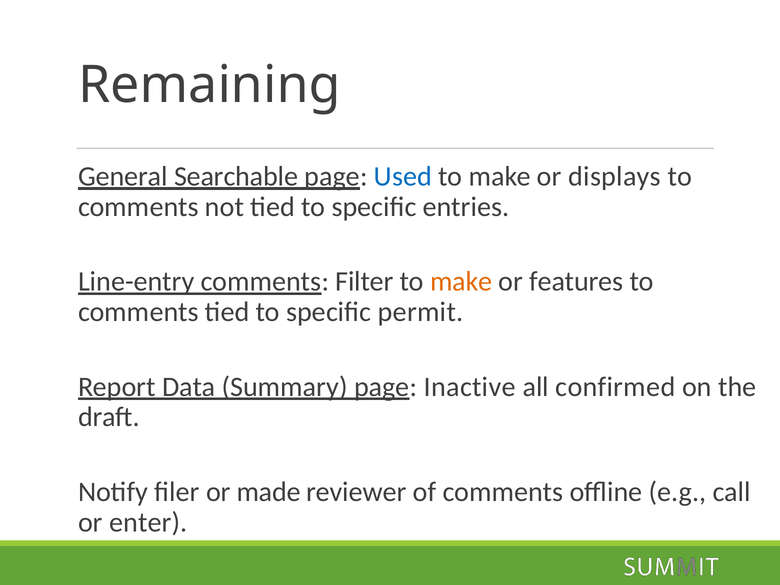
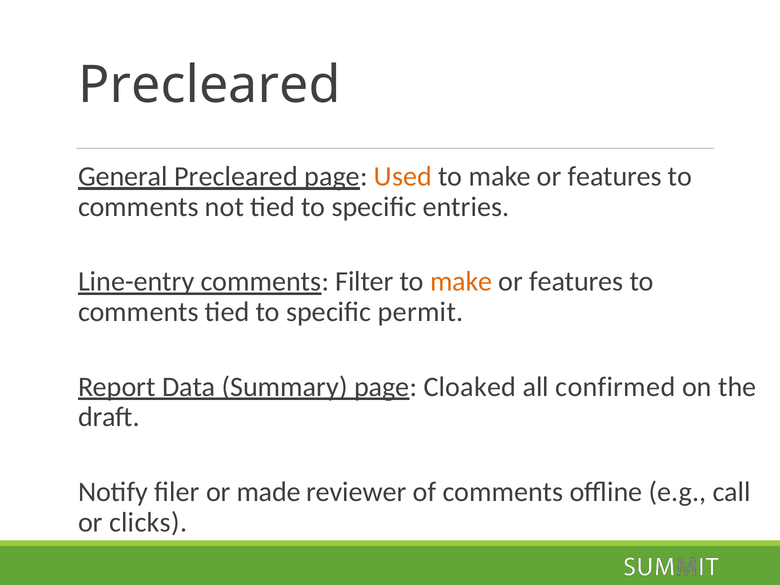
Remaining: Remaining -> Precleared (209, 85)
General Searchable: Searchable -> Precleared (236, 176)
Used colour: blue -> orange (403, 176)
displays: displays -> features (615, 176)
Inactive: Inactive -> Cloaked (470, 387)
enter: enter -> clicks (148, 522)
